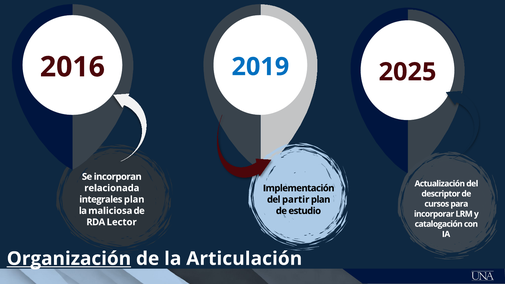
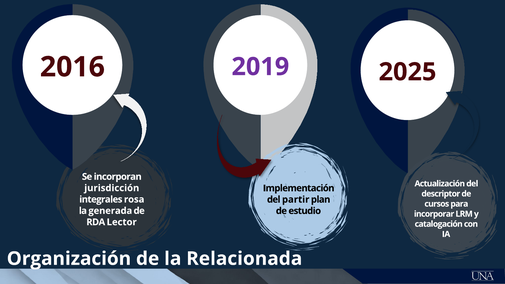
2019 colour: blue -> purple (260, 67)
relacionada: relacionada -> jurisdicción (112, 188)
integrales plan: plan -> rosa (134, 199)
maliciosa: maliciosa -> generada (110, 211)
Organización underline: present -> none (69, 259)
Articulación: Articulación -> Relacionada (244, 259)
